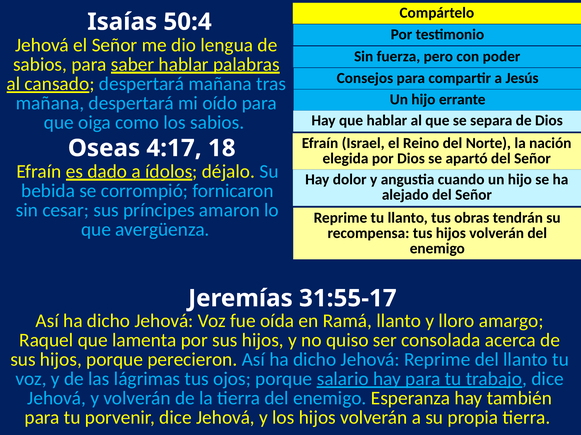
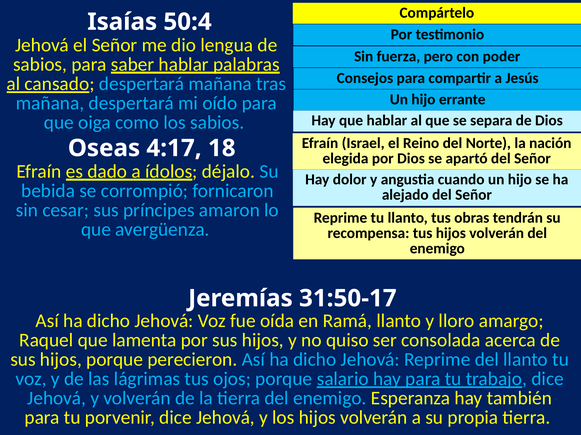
31:55-17: 31:55-17 -> 31:50-17 (348, 299)
